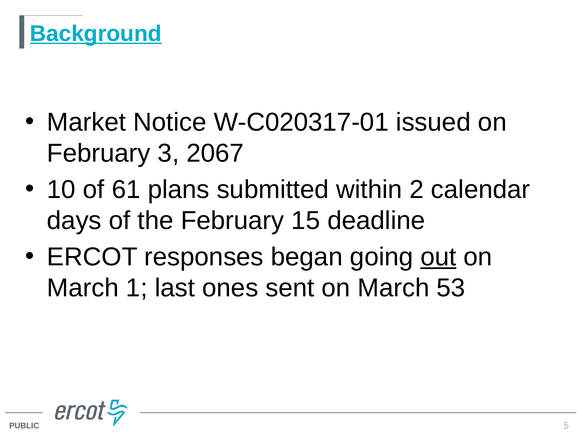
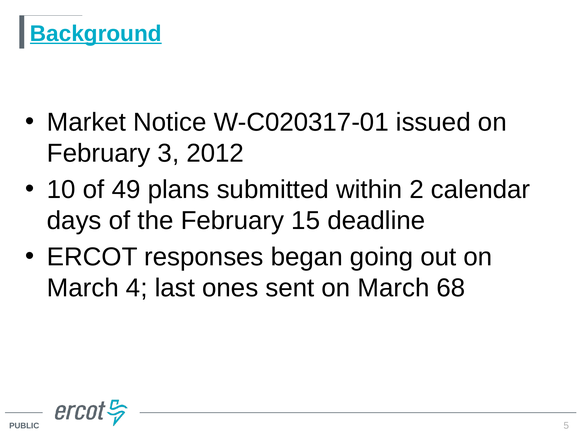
2067: 2067 -> 2012 (215, 153)
61: 61 -> 49 (126, 189)
out underline: present -> none (438, 257)
1: 1 -> 4 (137, 288)
53: 53 -> 68 (451, 288)
